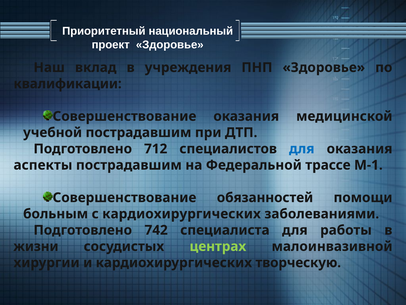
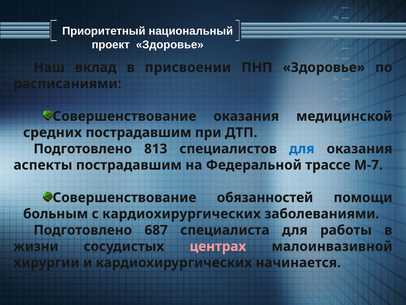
учреждения: учреждения -> присвоении (188, 67)
квалификации: квалификации -> расписаниями (68, 84)
учебной: учебной -> средних (53, 132)
712: 712 -> 813 (156, 149)
М-1: М-1 -> М-7 (368, 165)
742: 742 -> 687 (156, 230)
центрах colour: light green -> pink (218, 246)
творческую: творческую -> начинается (298, 262)
